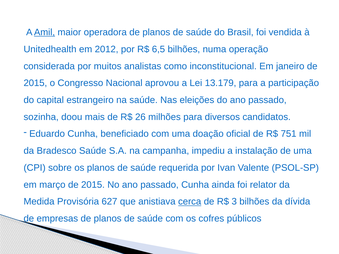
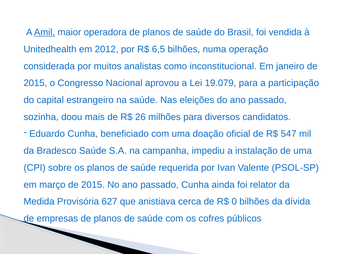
13.179: 13.179 -> 19.079 (221, 83)
751: 751 -> 547 (289, 134)
cerca underline: present -> none (190, 202)
3: 3 -> 0 (234, 202)
